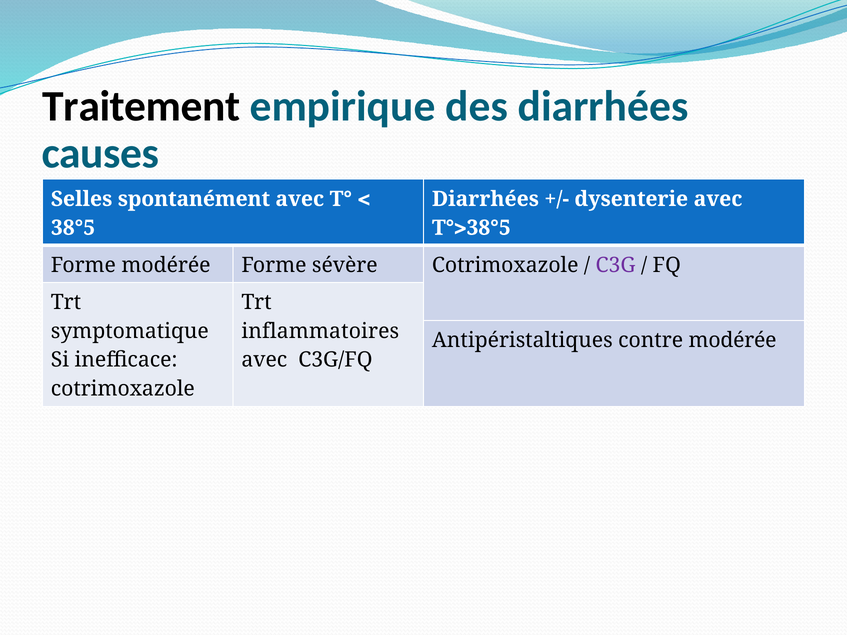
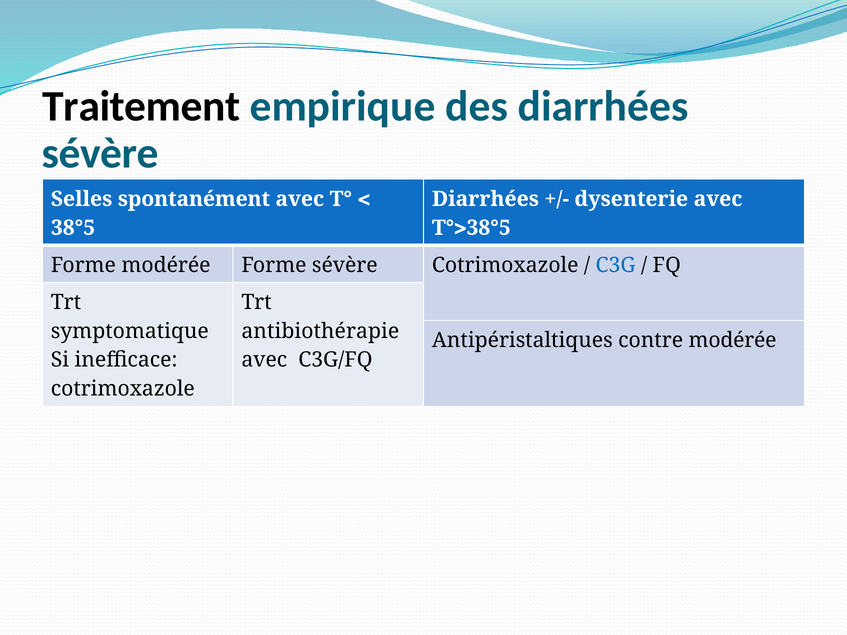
causes: causes -> sévère (100, 153)
C3G colour: purple -> blue (616, 265)
inflammatoires: inflammatoires -> antibiothérapie (320, 331)
